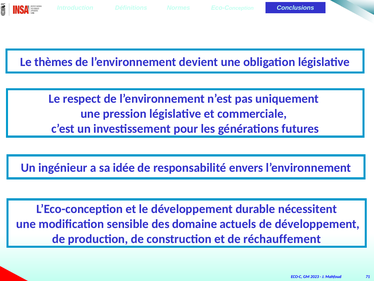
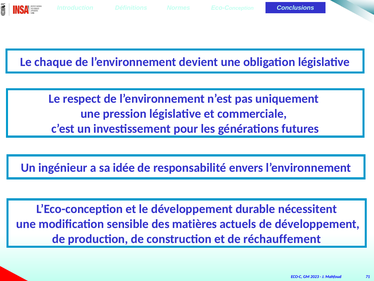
thèmes: thèmes -> chaque (53, 62)
domaine: domaine -> matières (195, 224)
